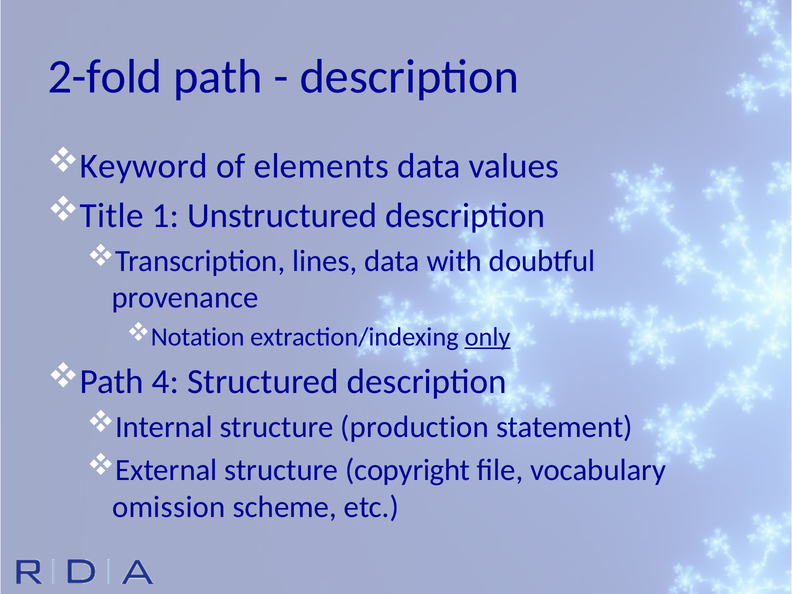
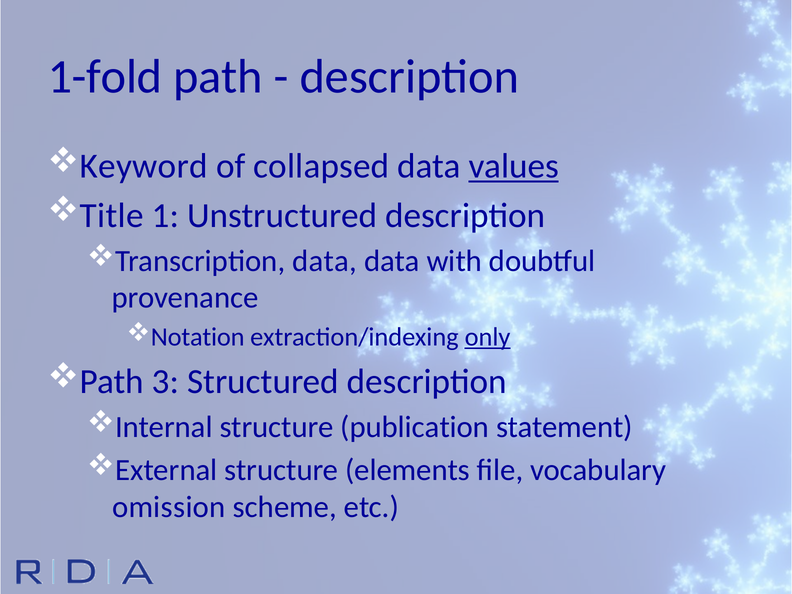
2-fold: 2-fold -> 1-fold (105, 77)
elements: elements -> collapsed (321, 166)
values underline: none -> present (514, 166)
Transcription lines: lines -> data (325, 261)
4: 4 -> 3 (166, 382)
production: production -> publication (415, 427)
copyright: copyright -> elements (408, 470)
